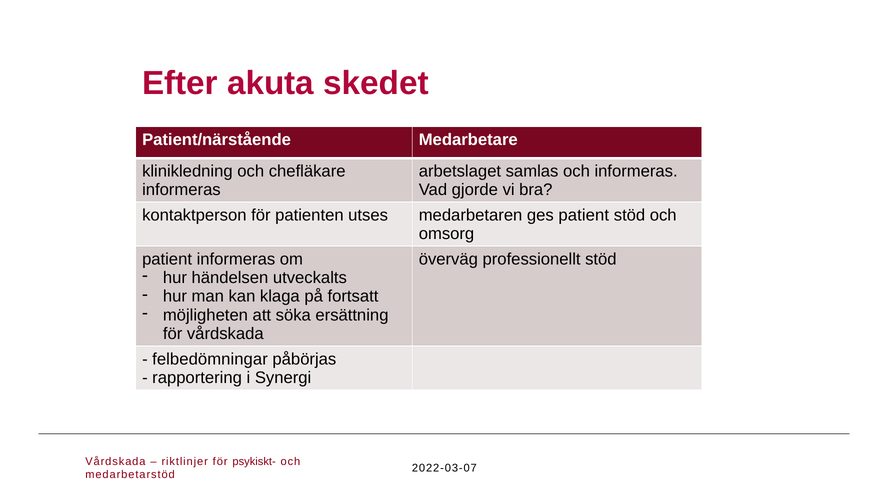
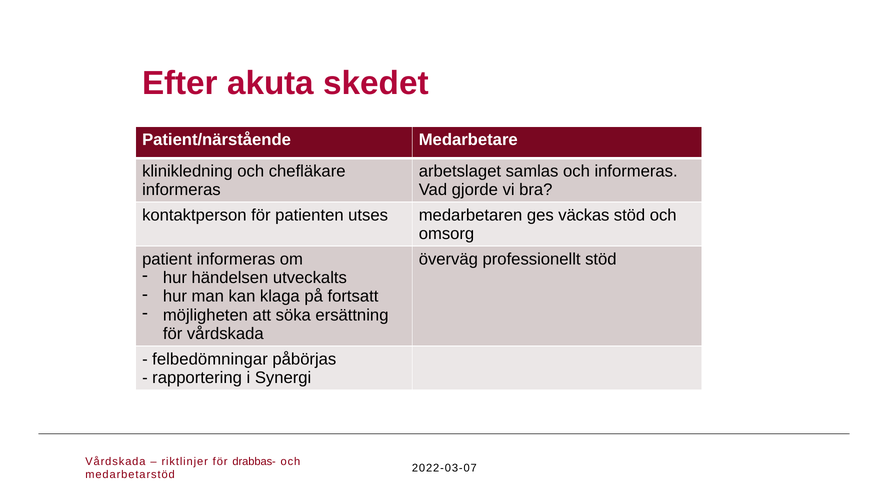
ges patient: patient -> väckas (584, 215)
psykiskt-: psykiskt- -> drabbas- (254, 461)
